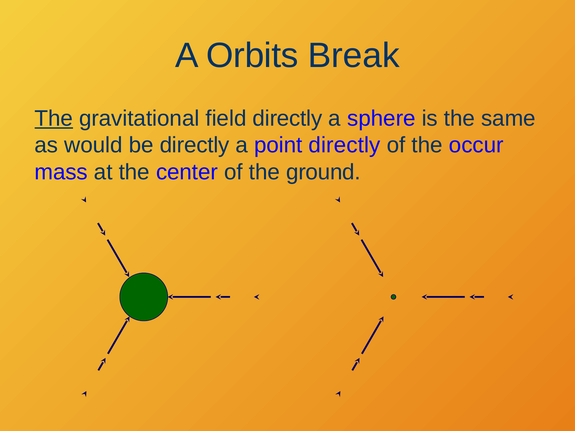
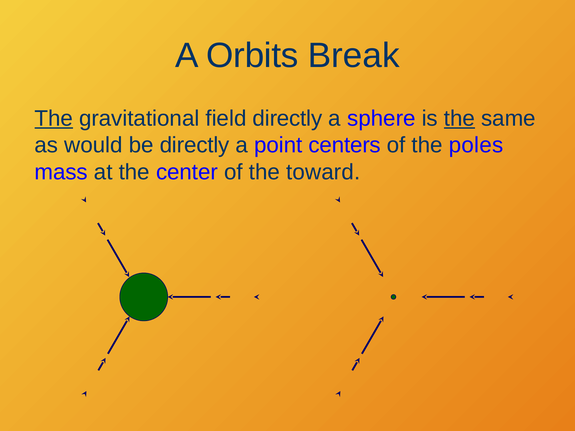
the underline: none -> present (459, 118)
point directly: directly -> centers (345, 145)
occur: occur -> poles (476, 145)
ground: ground -> toward (323, 172)
